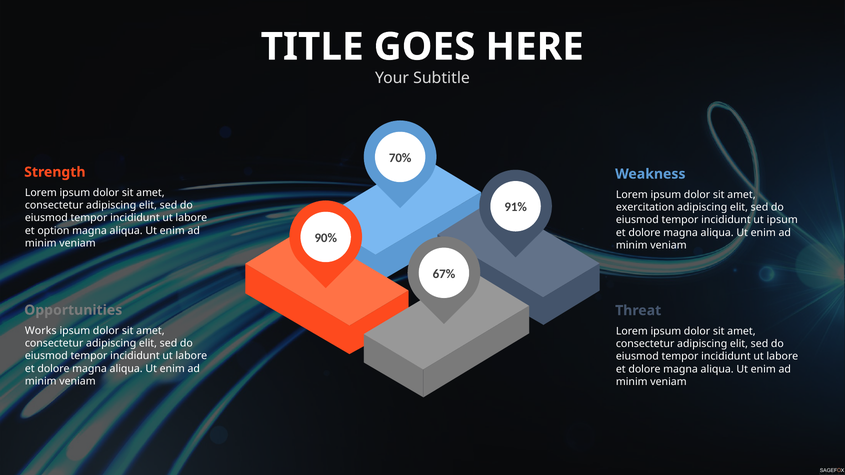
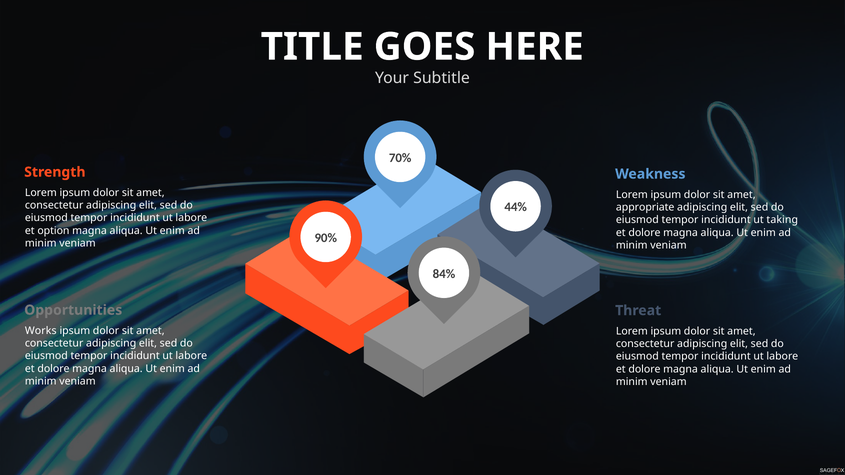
91%: 91% -> 44% (516, 207)
exercitation: exercitation -> appropriate (645, 207)
ut ipsum: ipsum -> taking (782, 220)
67%: 67% -> 84% (444, 274)
